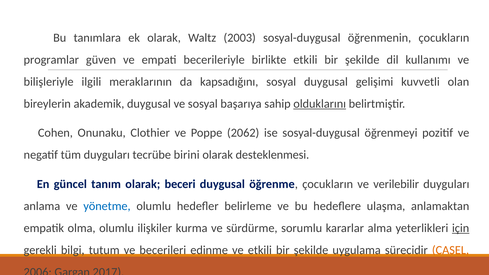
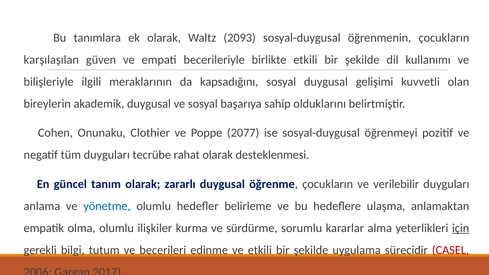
2003: 2003 -> 2093 (240, 38)
programlar: programlar -> karşılaşılan (51, 60)
olduklarını underline: present -> none (320, 104)
2062: 2062 -> 2077 (243, 133)
birini: birini -> rahat (187, 155)
beceri: beceri -> zararlı (180, 184)
CASEL colour: orange -> red (451, 250)
